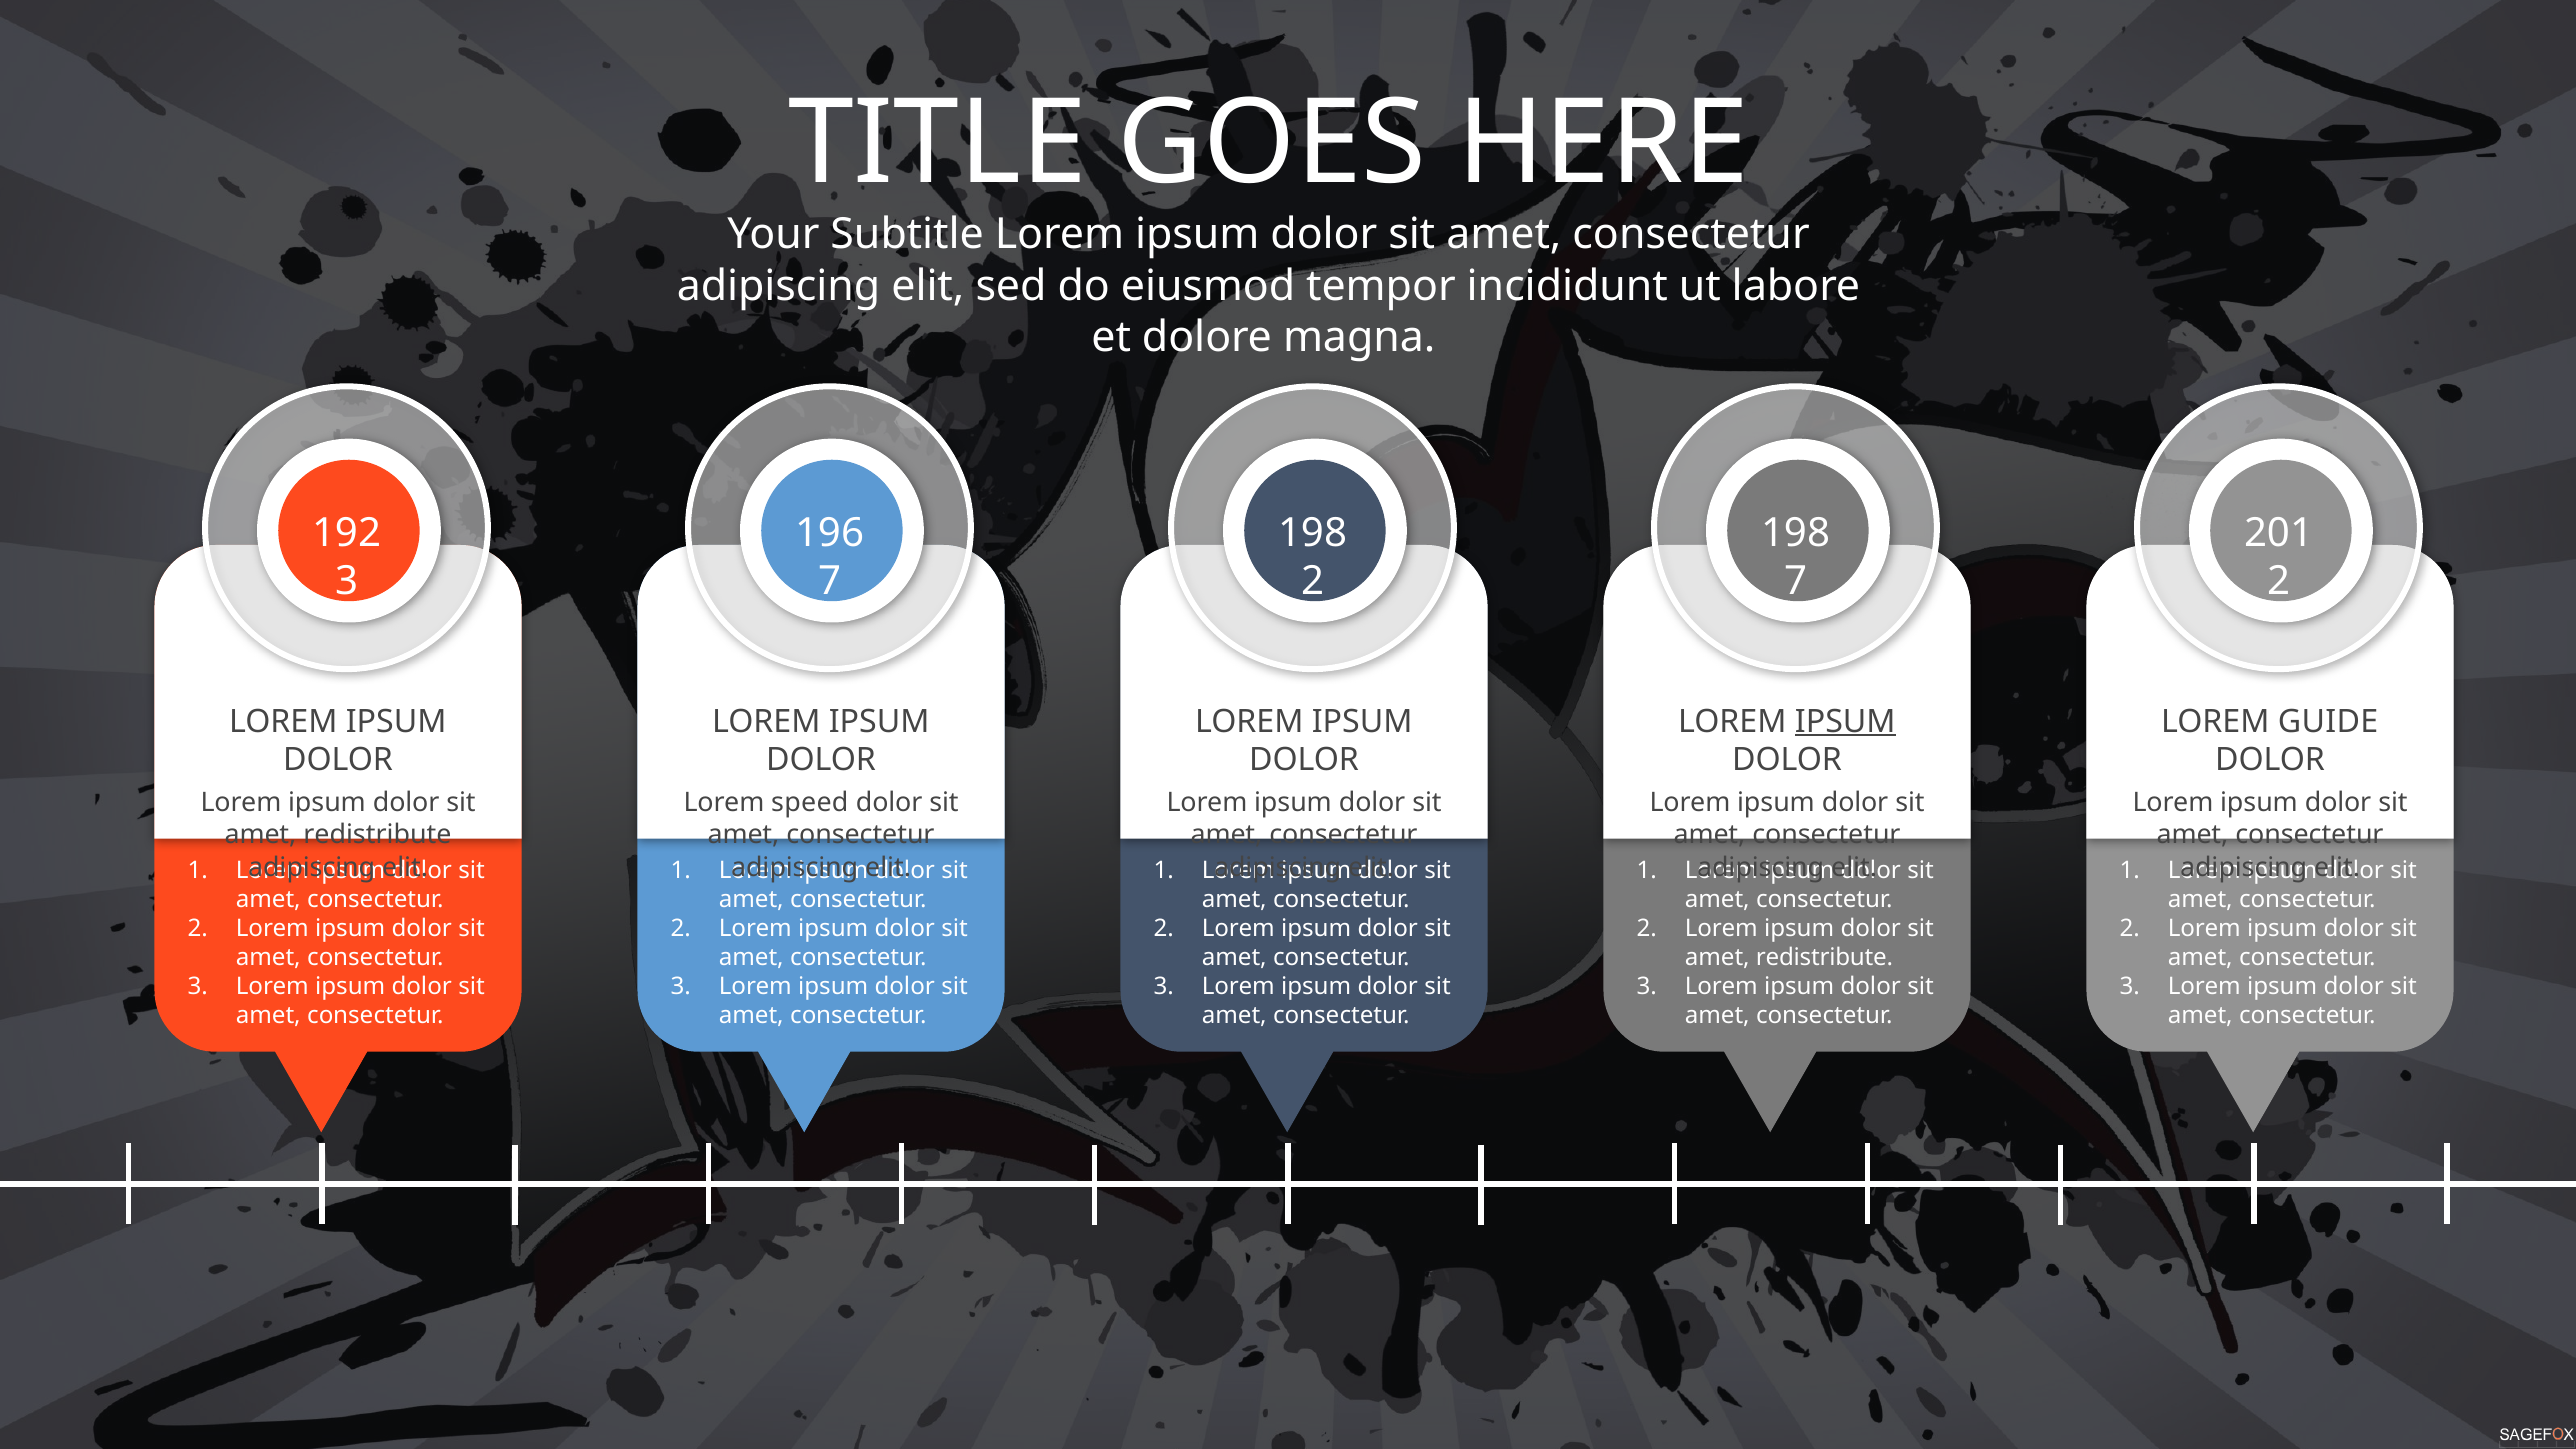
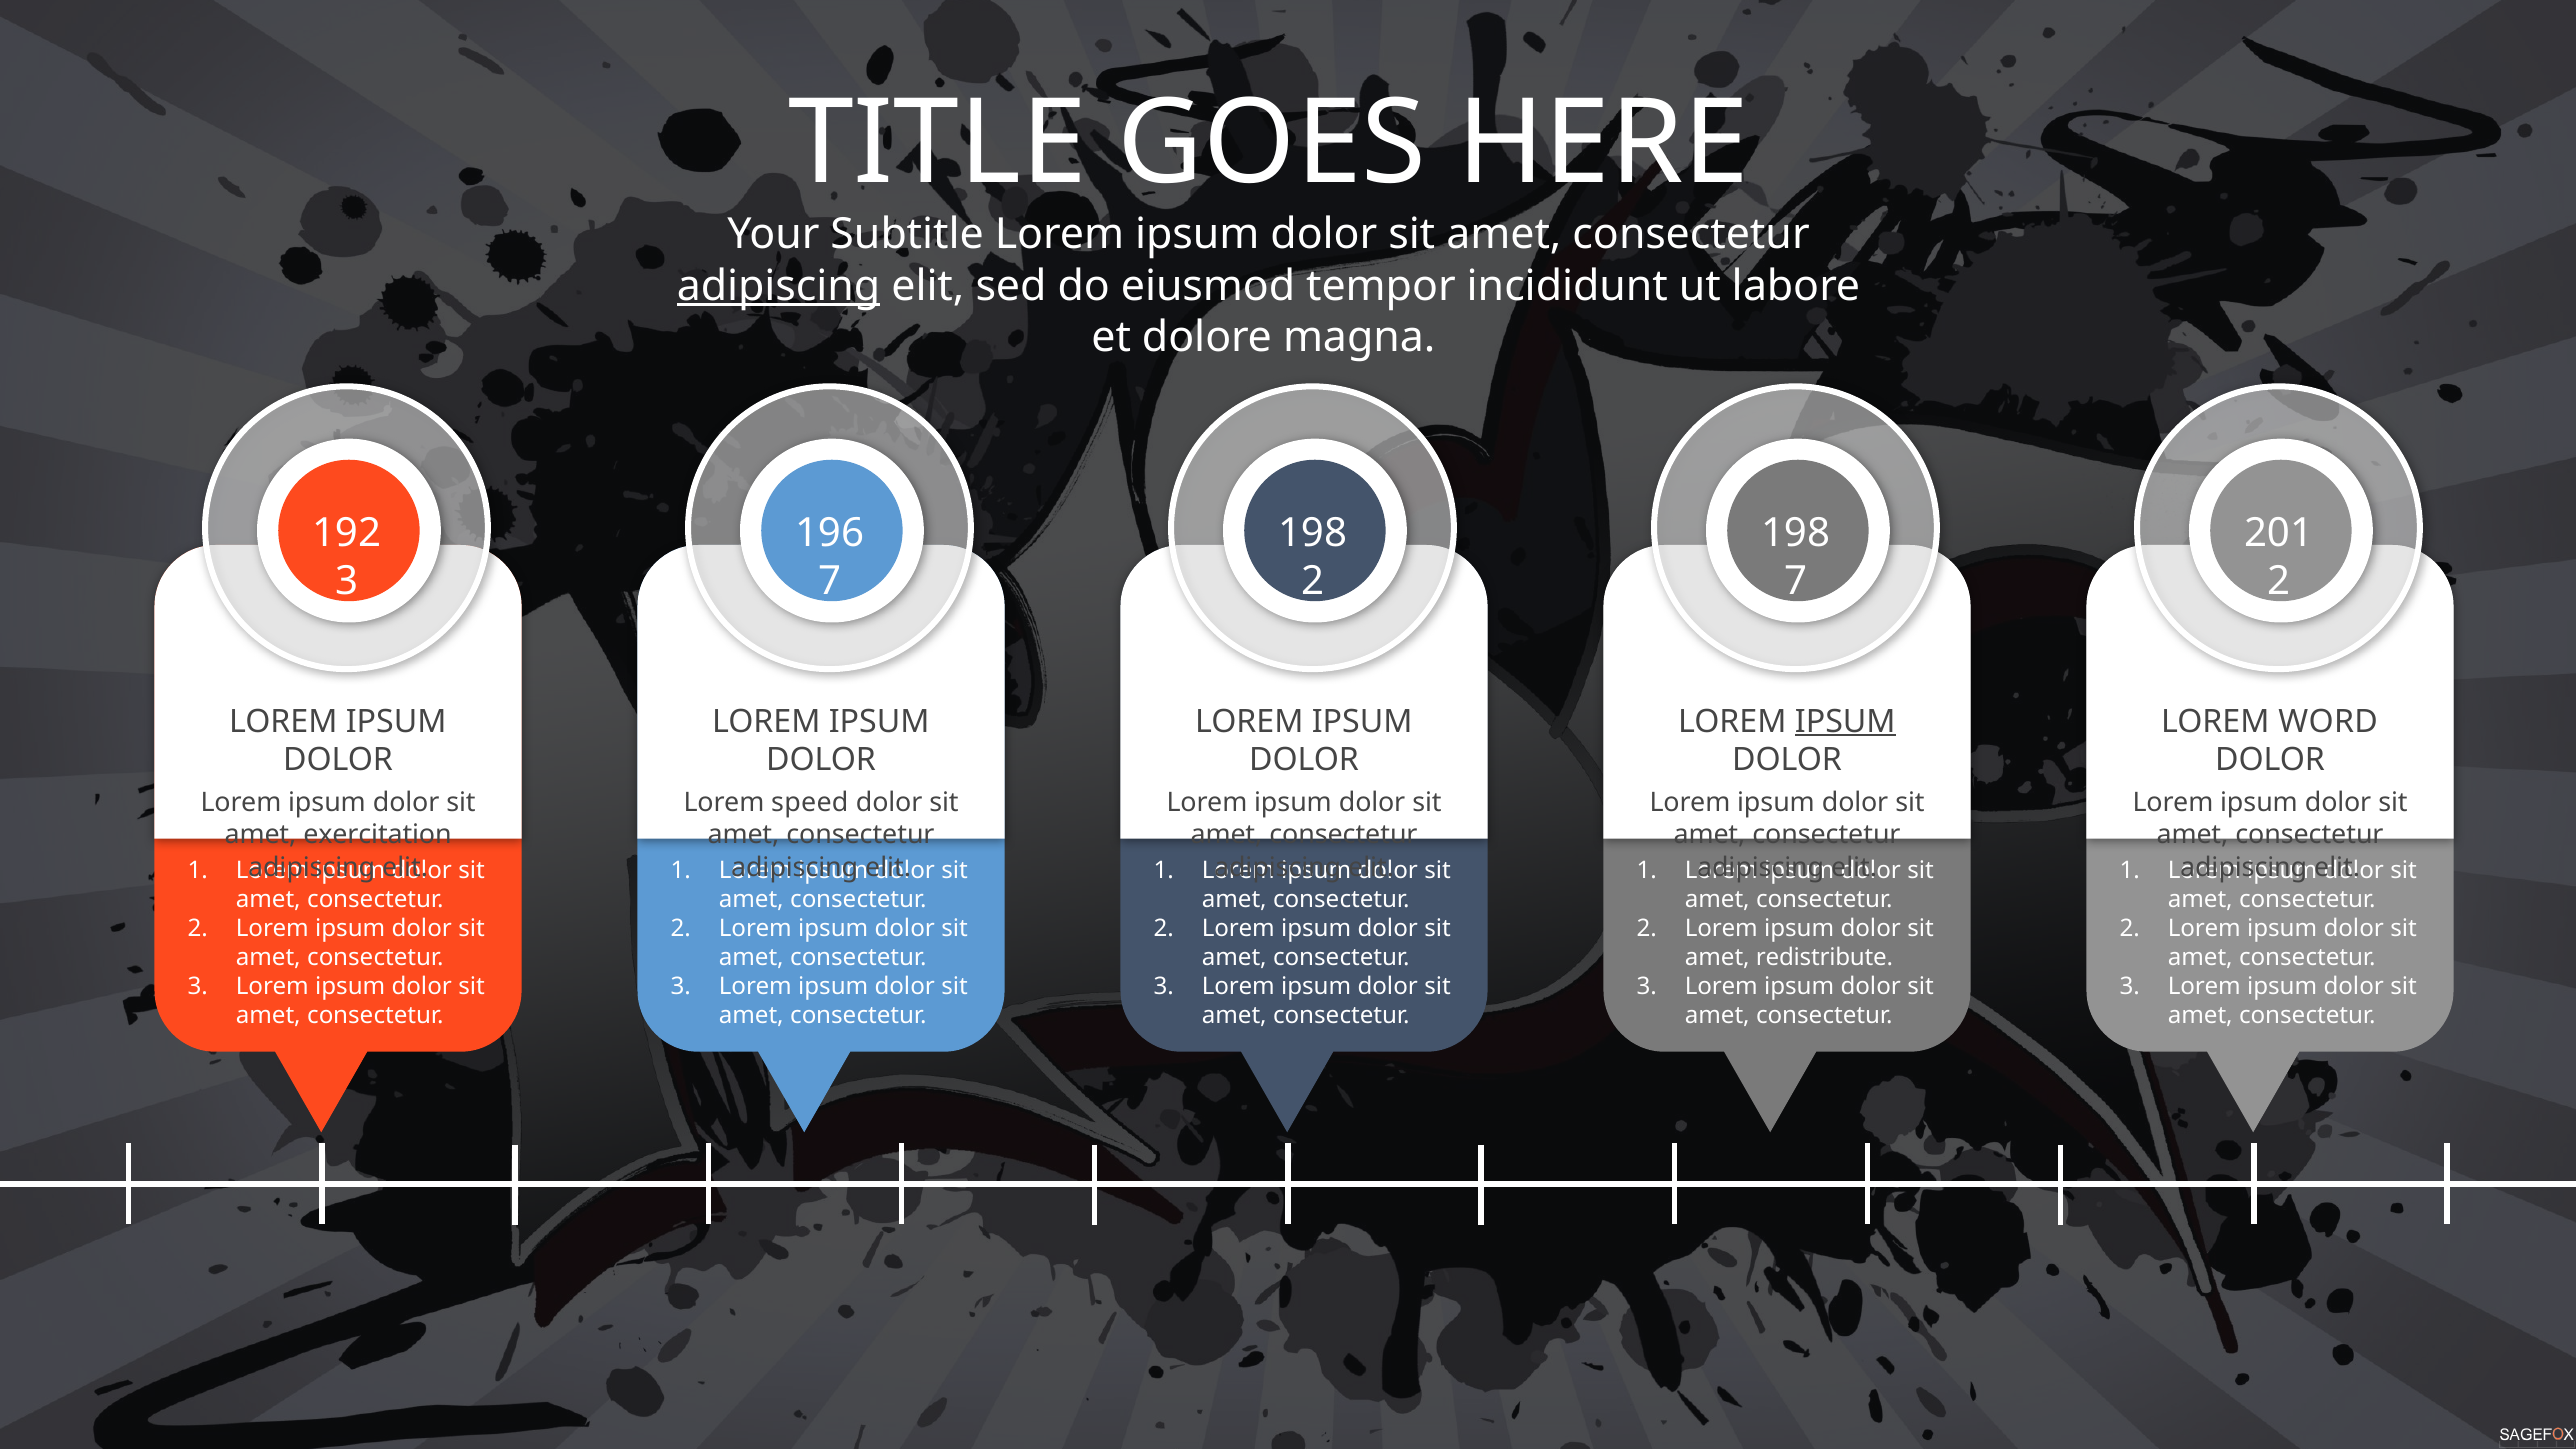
adipiscing underline: none -> present (779, 286)
GUIDE: GUIDE -> WORD (2328, 721)
redistribute: redistribute -> exercitation (377, 835)
